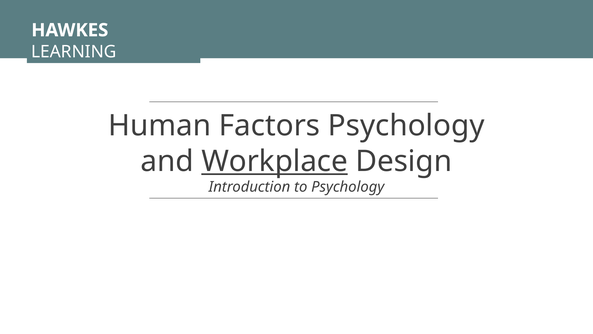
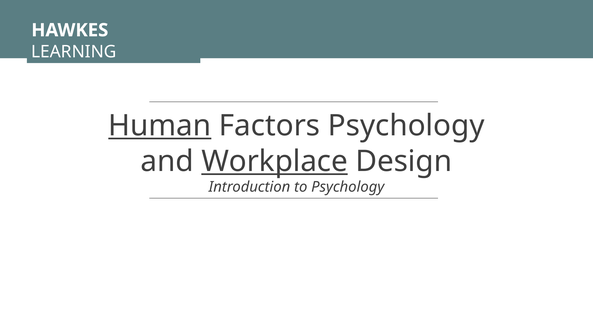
Human underline: none -> present (160, 126)
